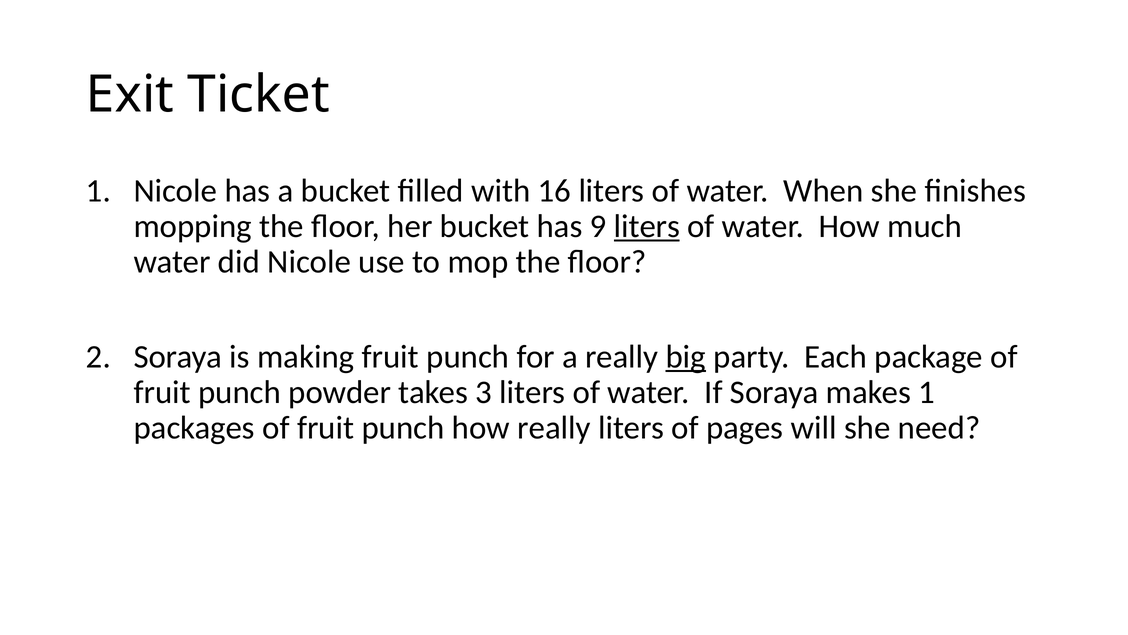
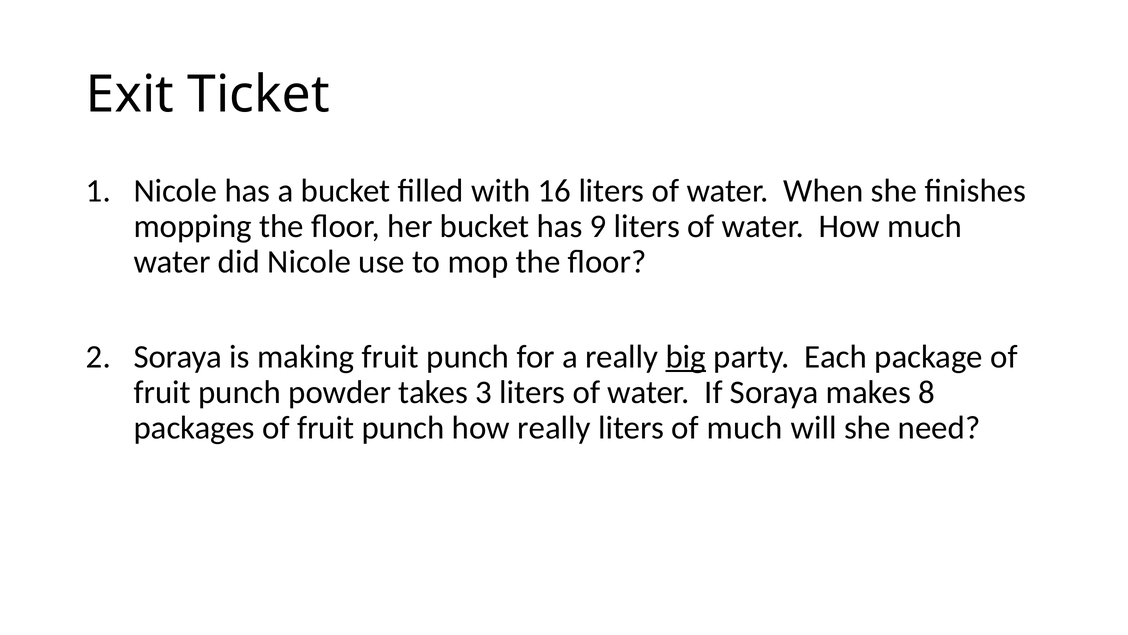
liters underline: present -> none (647, 226)
makes 1: 1 -> 8 (927, 392)
of pages: pages -> much (744, 427)
